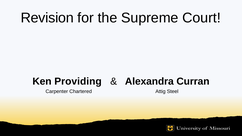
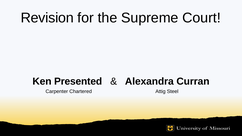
Providing: Providing -> Presented (78, 82)
